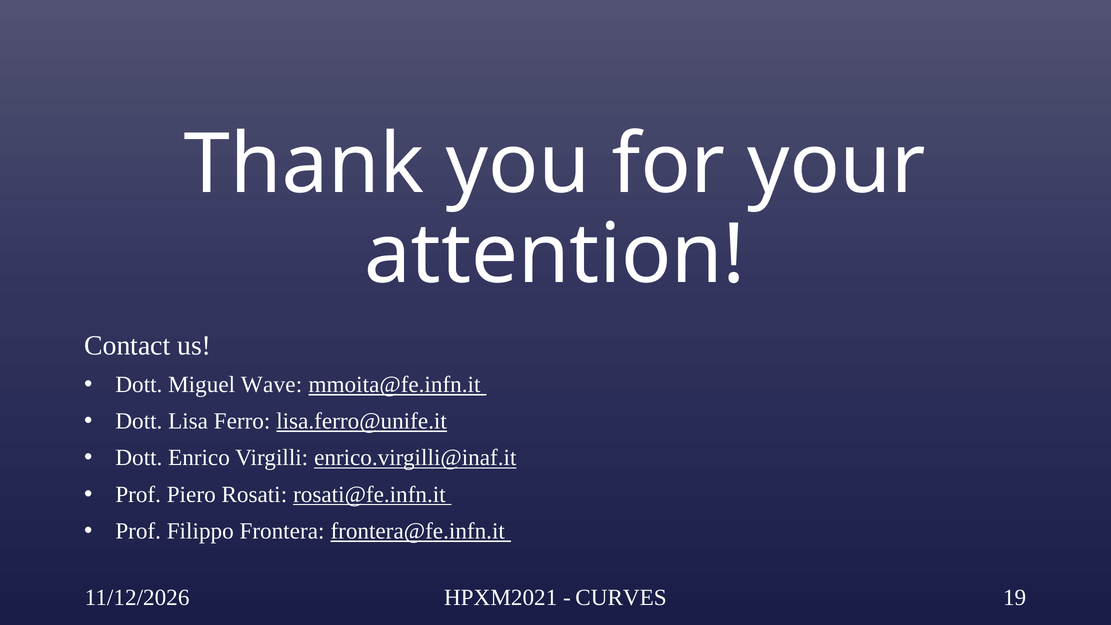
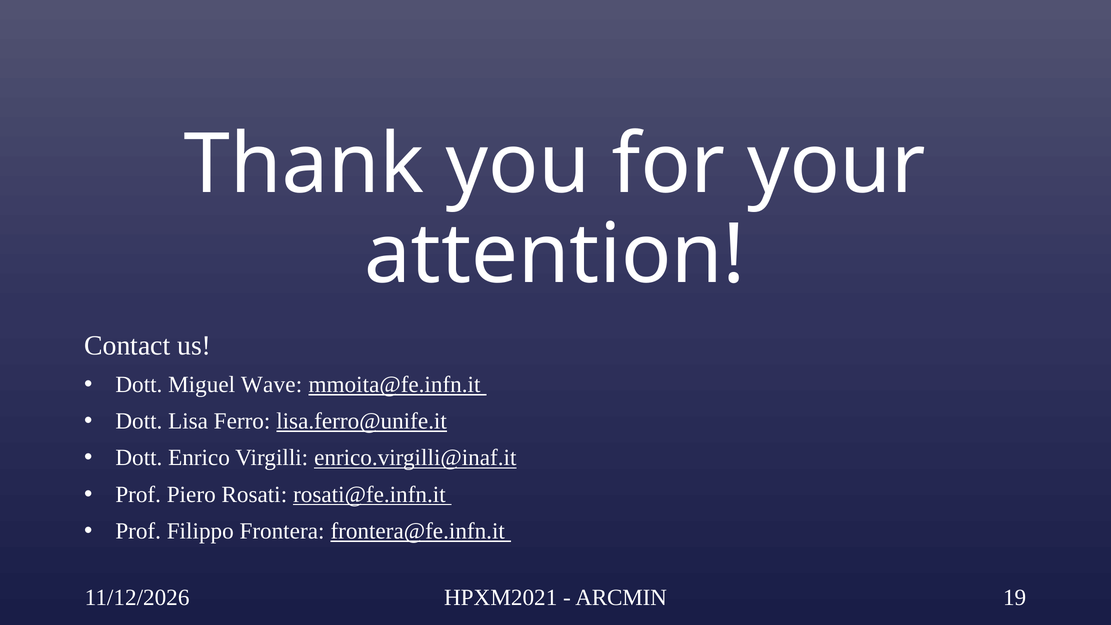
CURVES: CURVES -> ARCMIN (621, 597)
